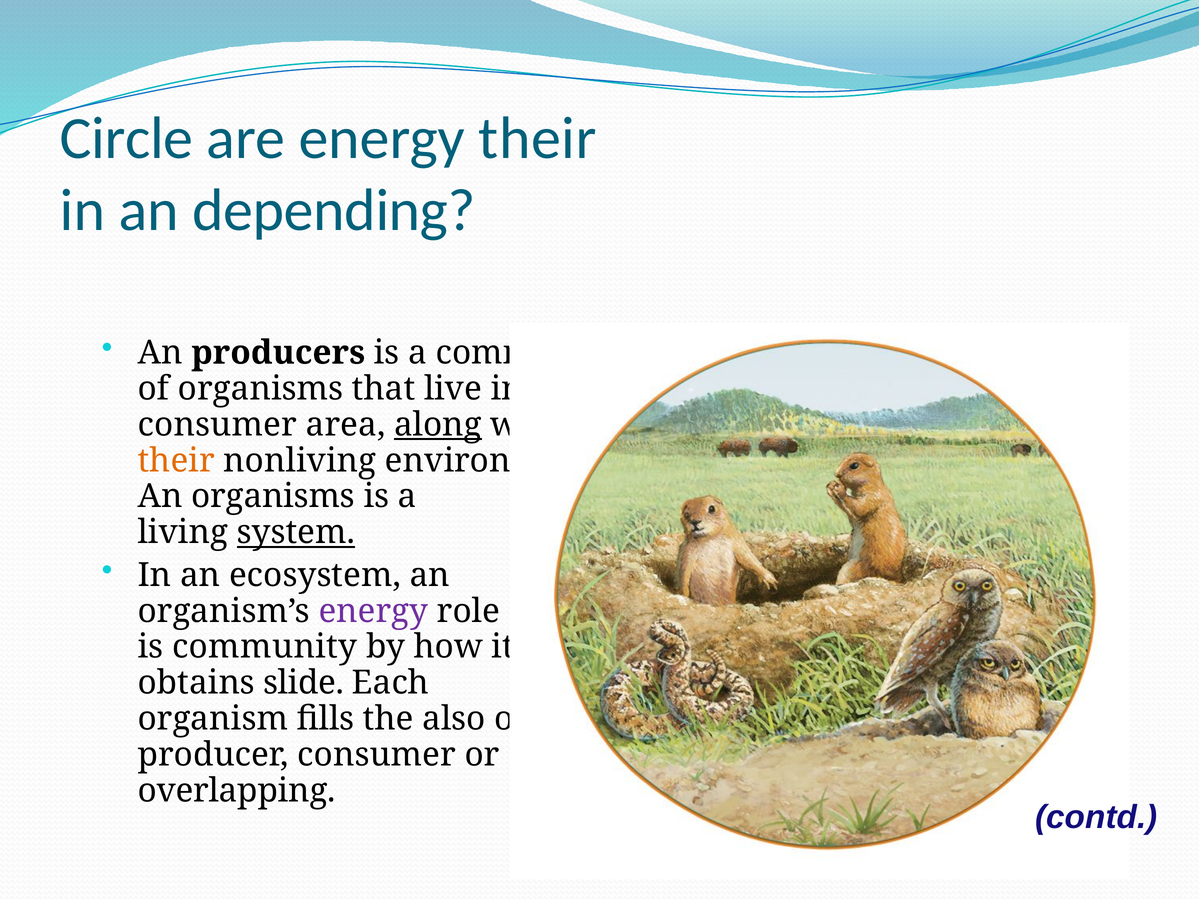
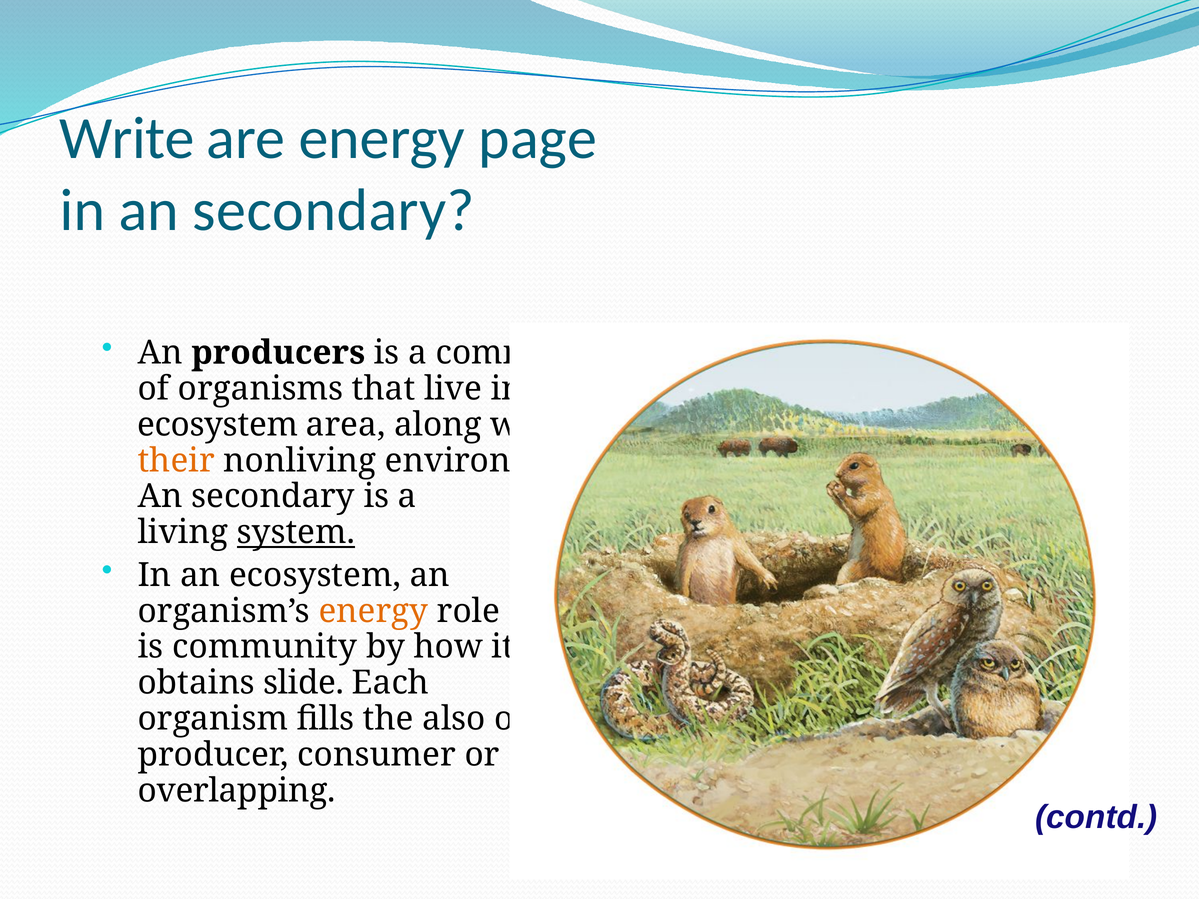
Circle: Circle -> Write (127, 138)
energy their: their -> page (538, 138)
in an depending: depending -> secondary (333, 210)
consumer: consumer -> ecosystem (218, 425)
along underline: present -> none (438, 425)
organisms: organisms -> secondary (273, 497)
energy colour: purple -> orange (373, 611)
